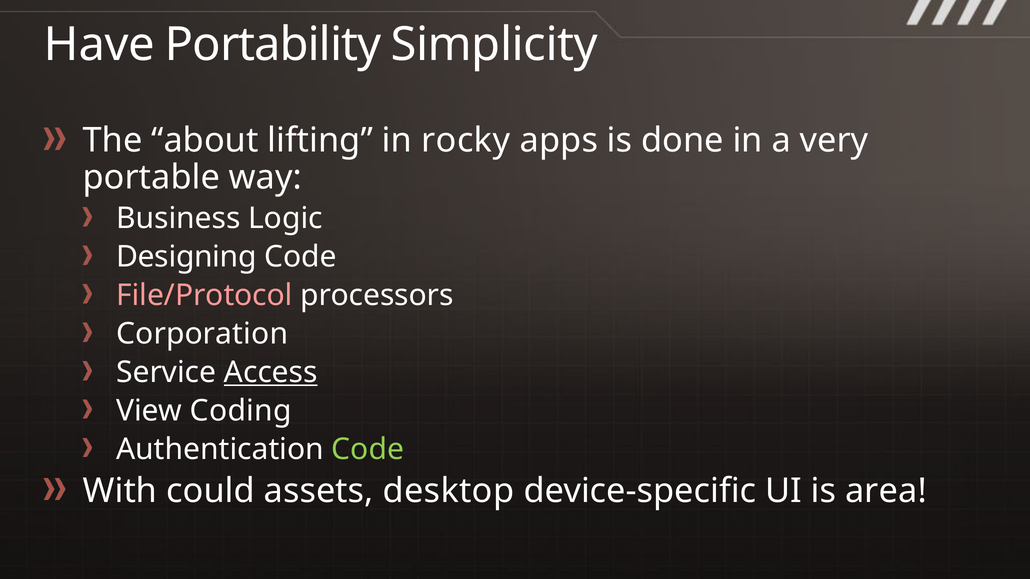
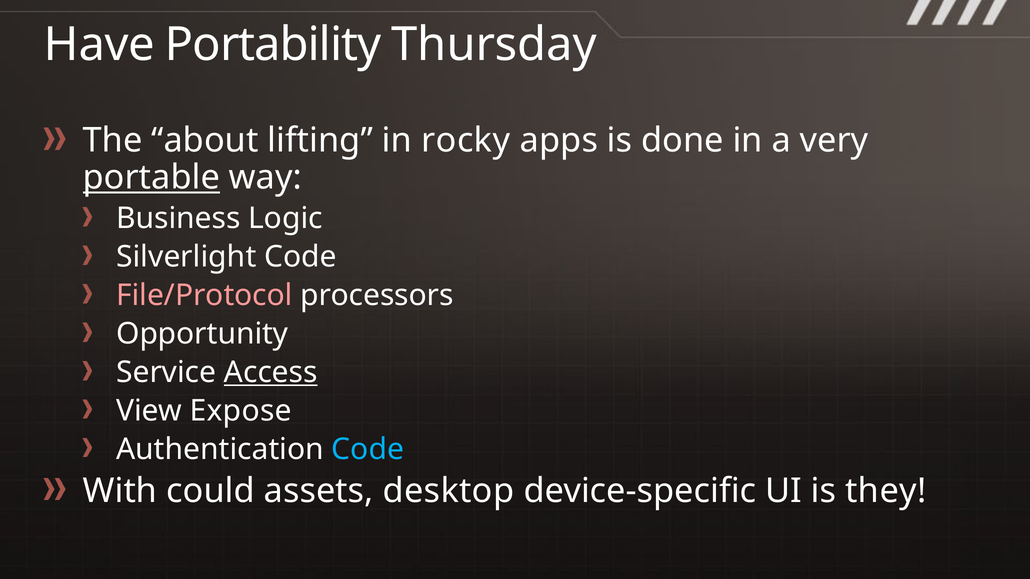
Simplicity: Simplicity -> Thursday (494, 45)
portable underline: none -> present (151, 178)
Designing: Designing -> Silverlight (186, 257)
Corporation: Corporation -> Opportunity (202, 334)
Coding: Coding -> Expose (241, 411)
Code colour: light green -> light blue (368, 450)
area: area -> they (886, 491)
